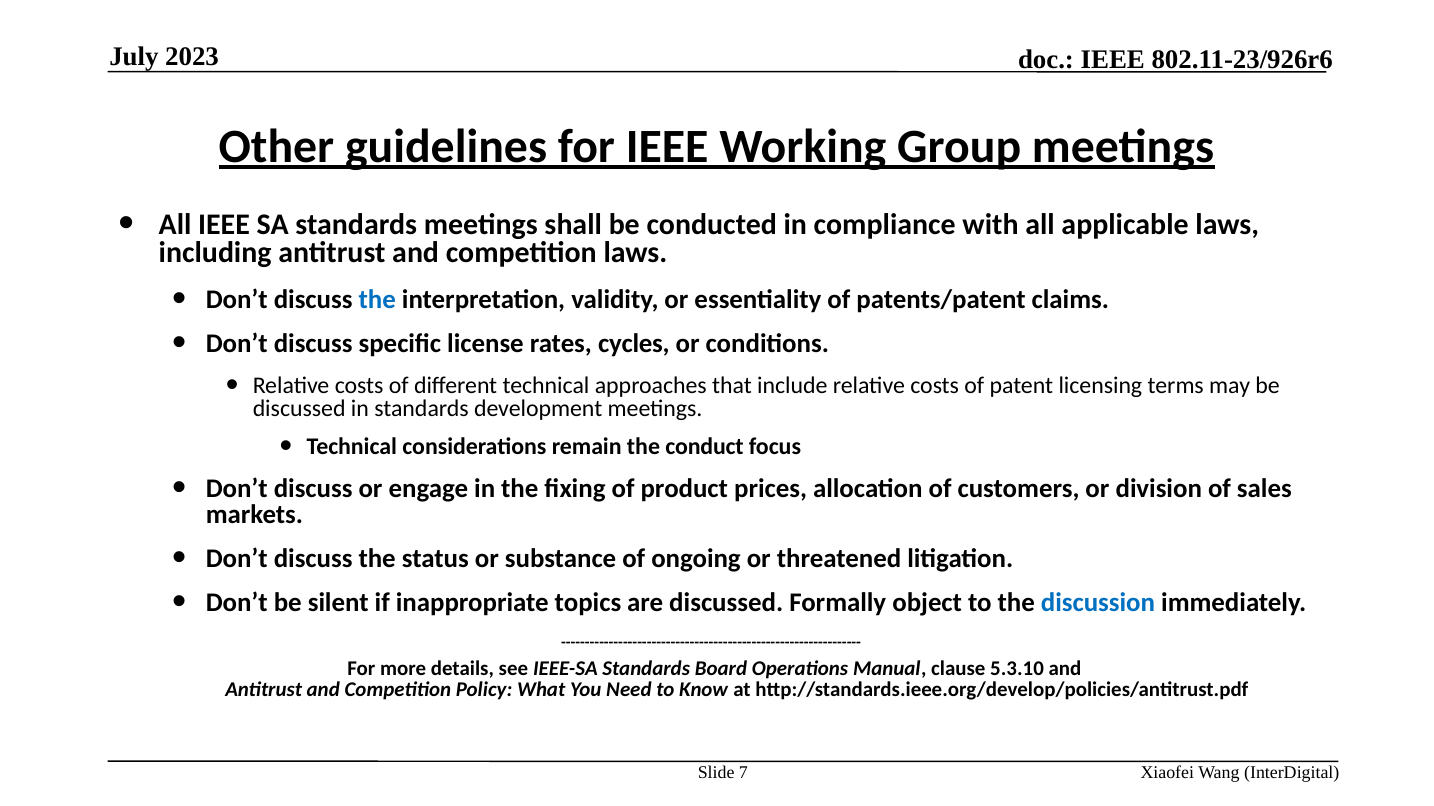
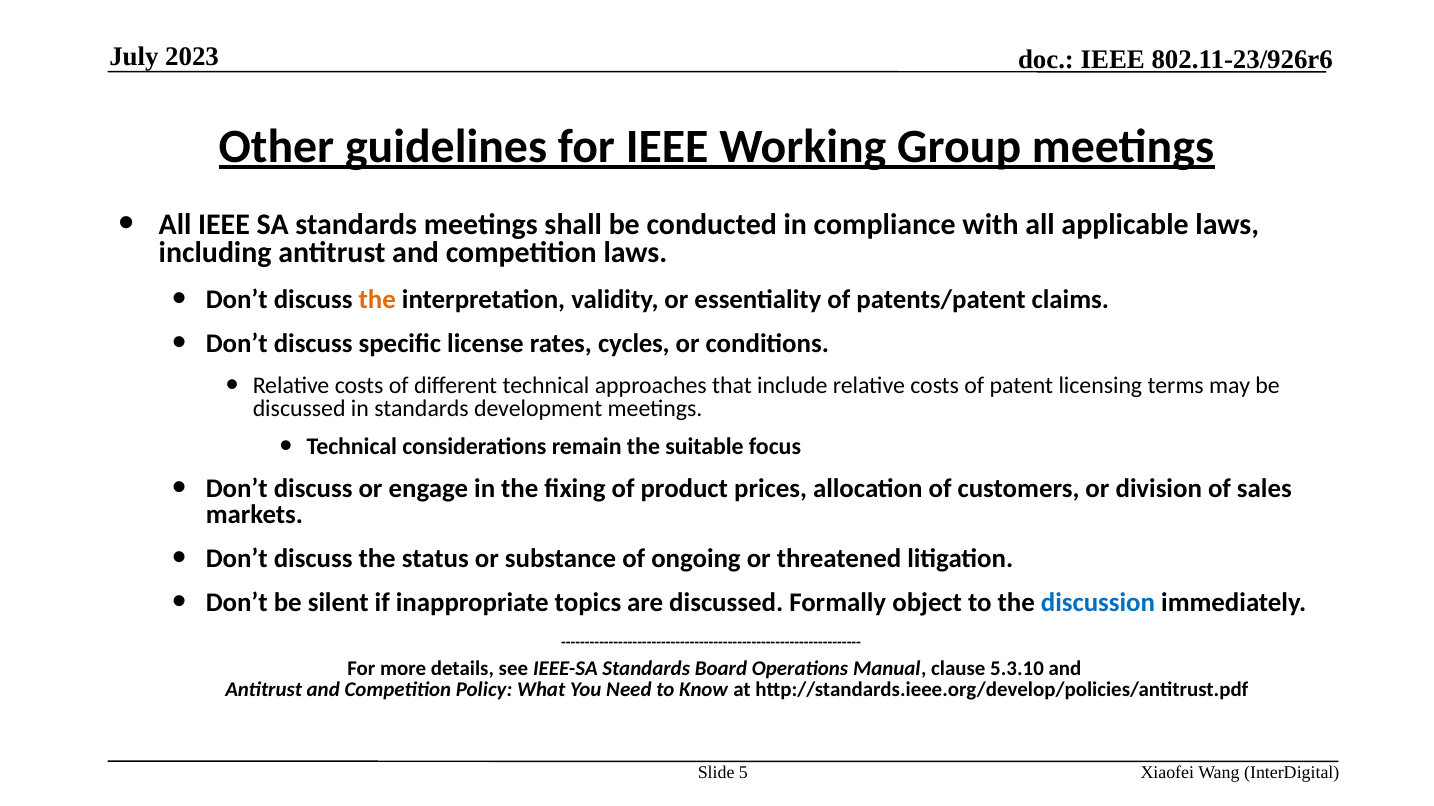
the colour: blue -> orange (377, 300)
conduct: conduct -> suitable (705, 447)
7: 7 -> 5 (743, 774)
